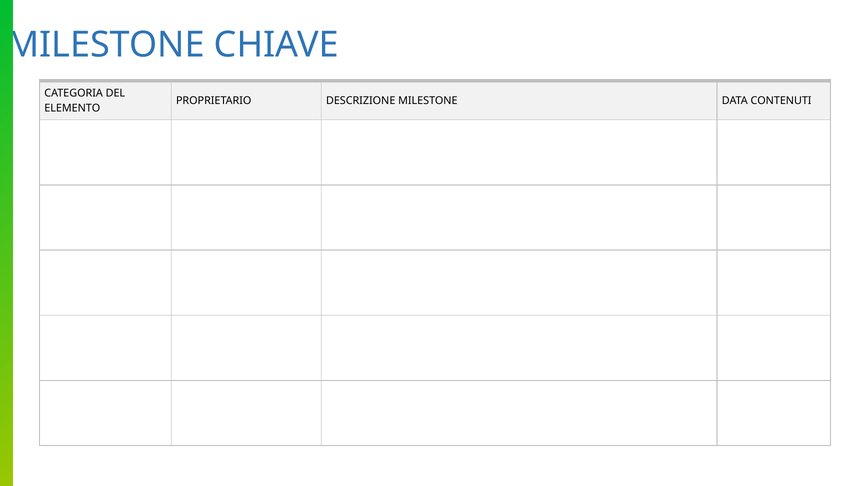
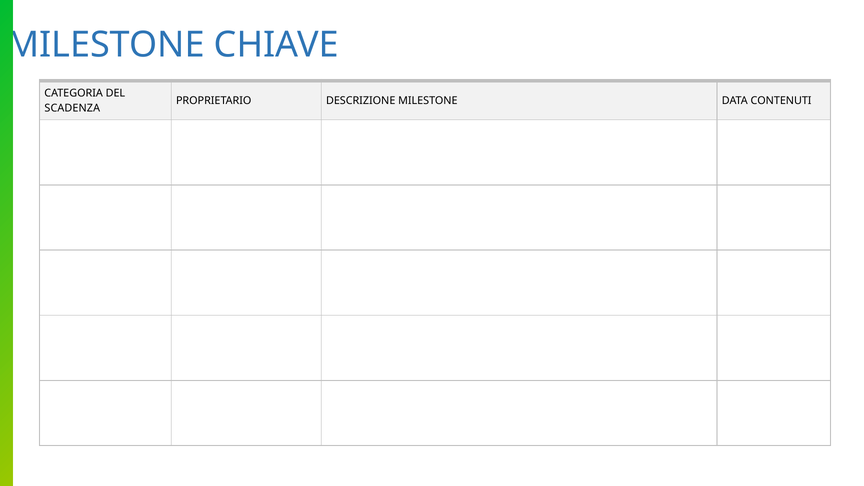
ELEMENTO: ELEMENTO -> SCADENZA (72, 108)
